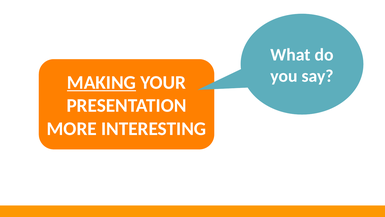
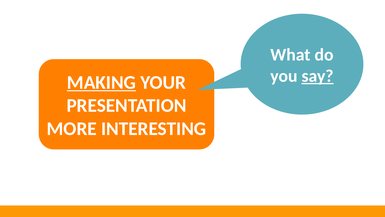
say underline: none -> present (318, 76)
